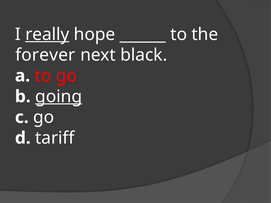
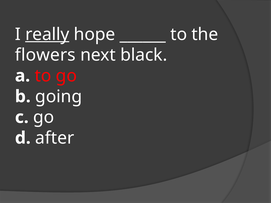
forever: forever -> flowers (45, 55)
going underline: present -> none (59, 97)
tariff: tariff -> after (55, 138)
